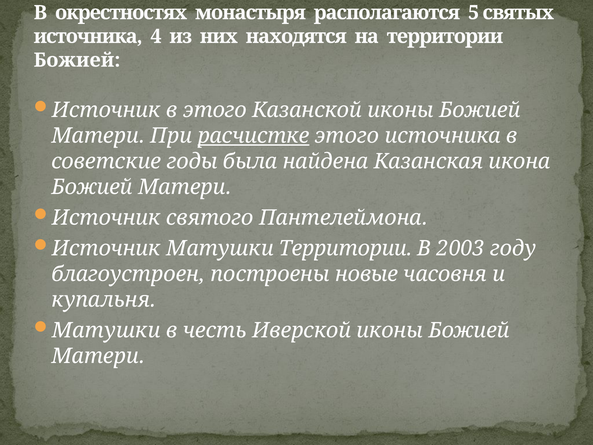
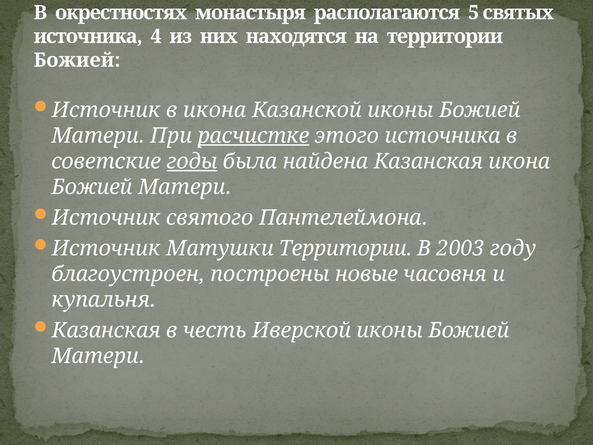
в этого: этого -> икона (215, 110)
годы underline: none -> present (192, 161)
Матушки: Матушки -> Казанская (106, 330)
